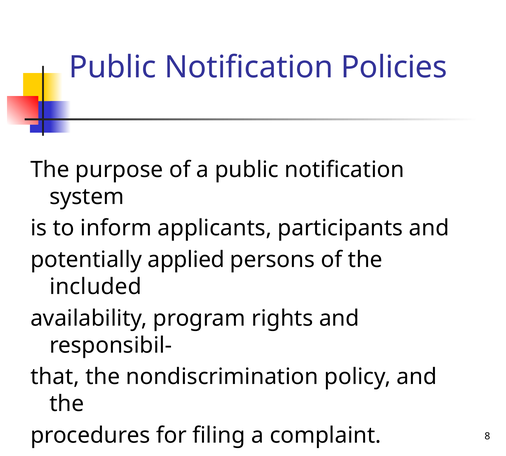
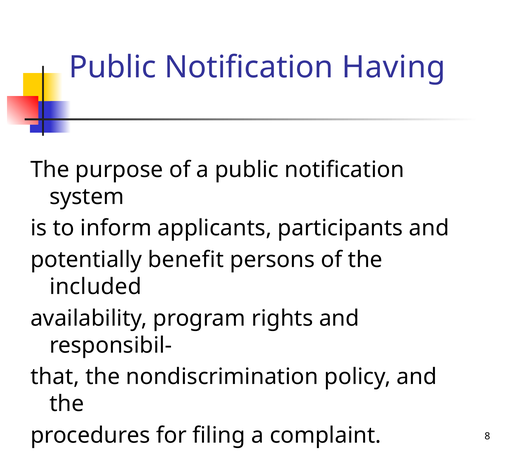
Policies: Policies -> Having (394, 67)
applied: applied -> benefit (186, 259)
